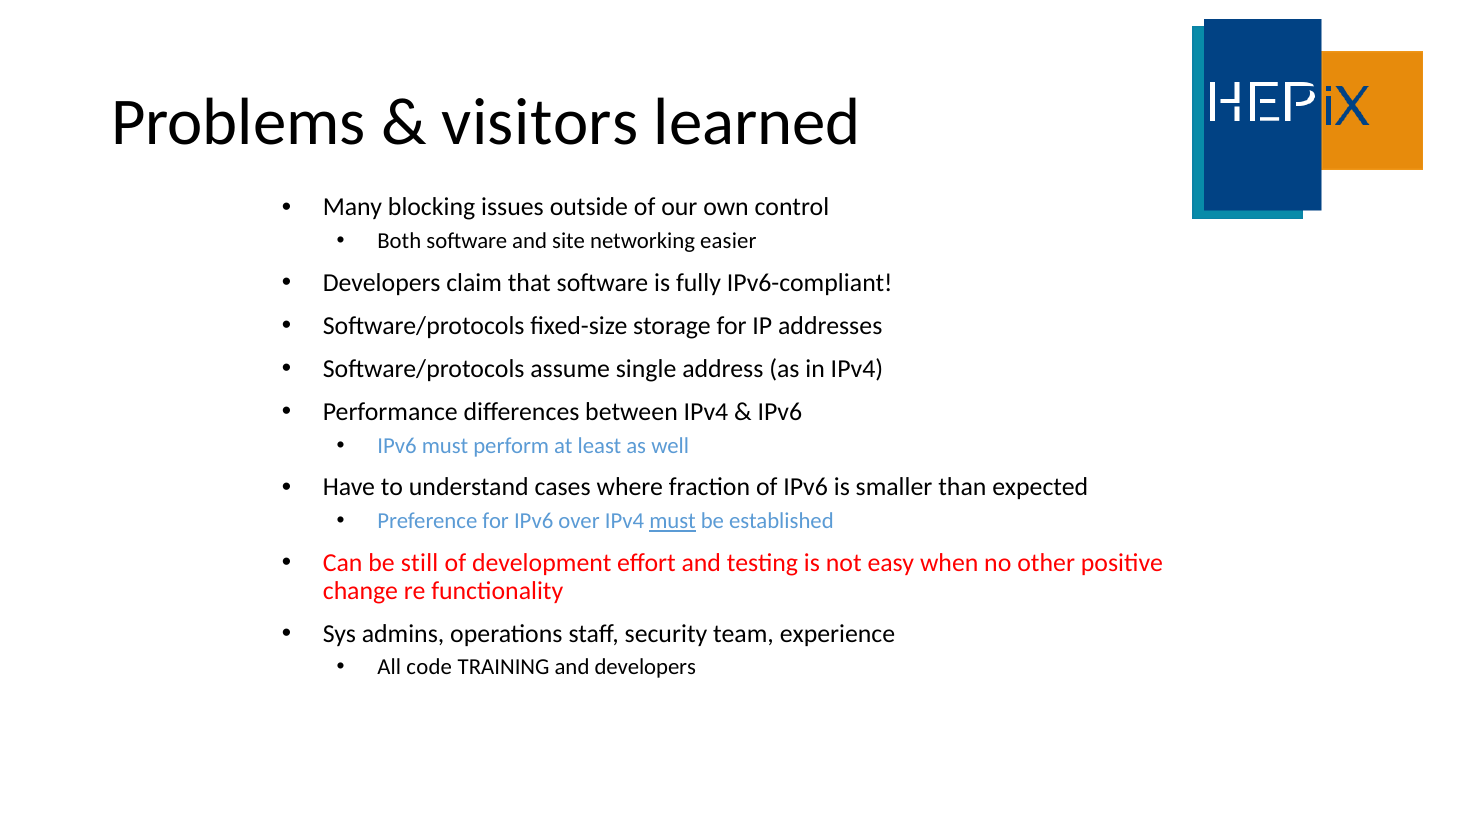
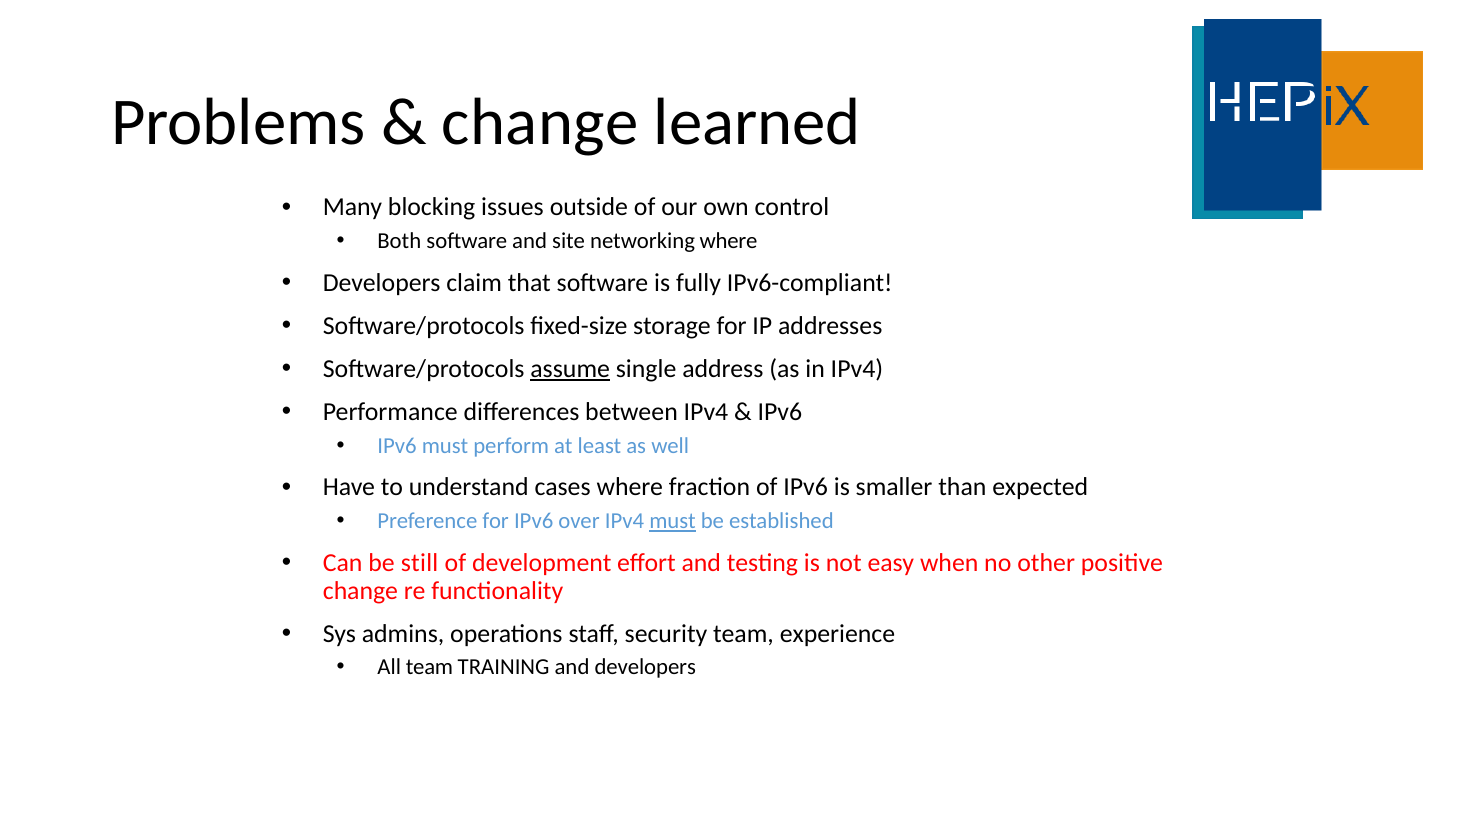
visitors: visitors -> change (540, 122)
networking easier: easier -> where (729, 241)
assume underline: none -> present (570, 369)
All code: code -> team (429, 667)
